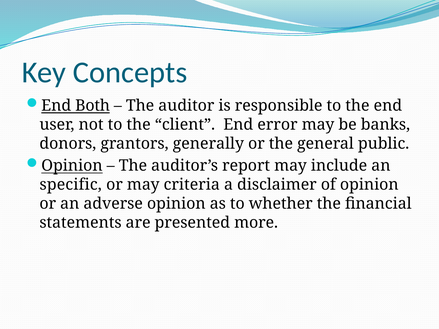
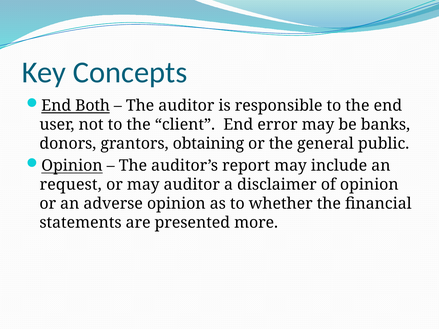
generally: generally -> obtaining (208, 144)
specific: specific -> request (71, 185)
may criteria: criteria -> auditor (192, 185)
